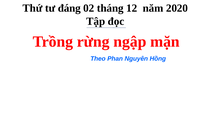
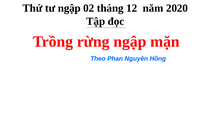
tư đáng: đáng -> ngập (69, 8)
